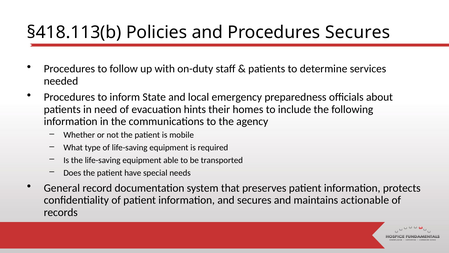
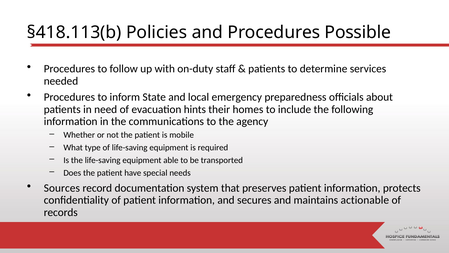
Procedures Secures: Secures -> Possible (358, 32)
General: General -> Sources (62, 188)
